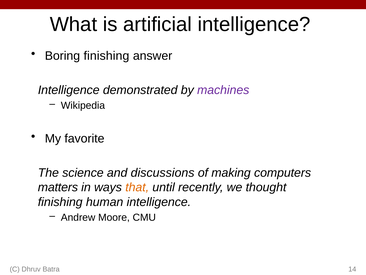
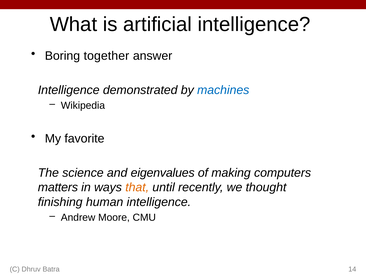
Boring finishing: finishing -> together (106, 56)
machines colour: purple -> blue (223, 90)
discussions: discussions -> eigenvalues (163, 172)
